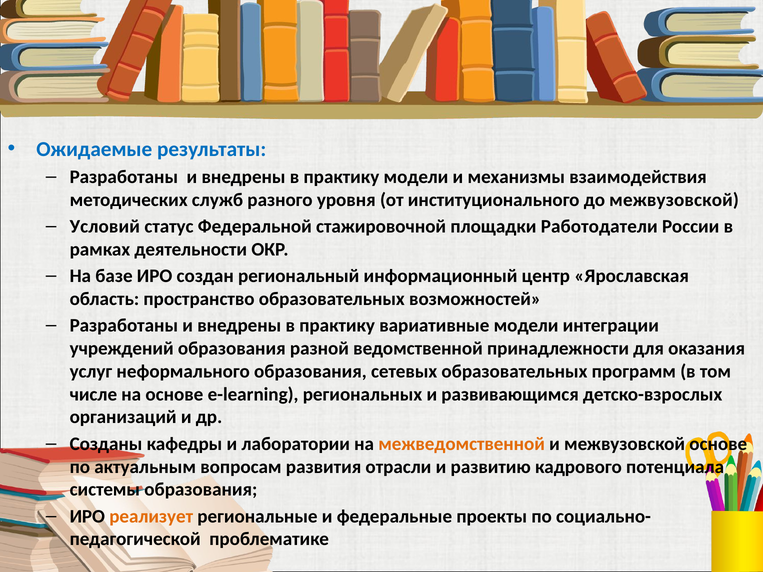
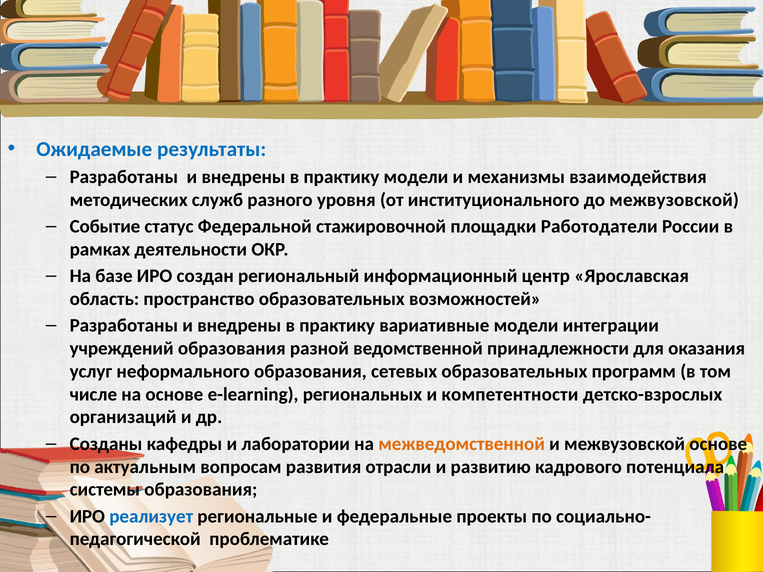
Условий: Условий -> Событие (105, 227)
развивающимся: развивающимся -> компетентности (510, 394)
реализует colour: orange -> blue (151, 517)
